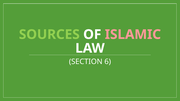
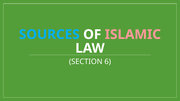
SOURCES colour: light green -> light blue (49, 35)
